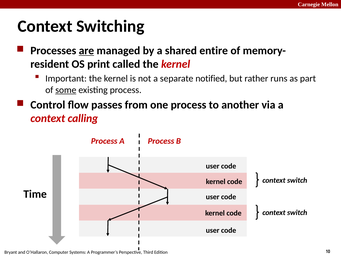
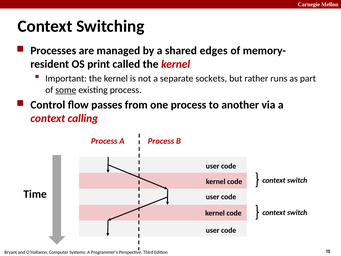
are underline: present -> none (86, 51)
entire: entire -> edges (214, 51)
notified: notified -> sockets (211, 78)
